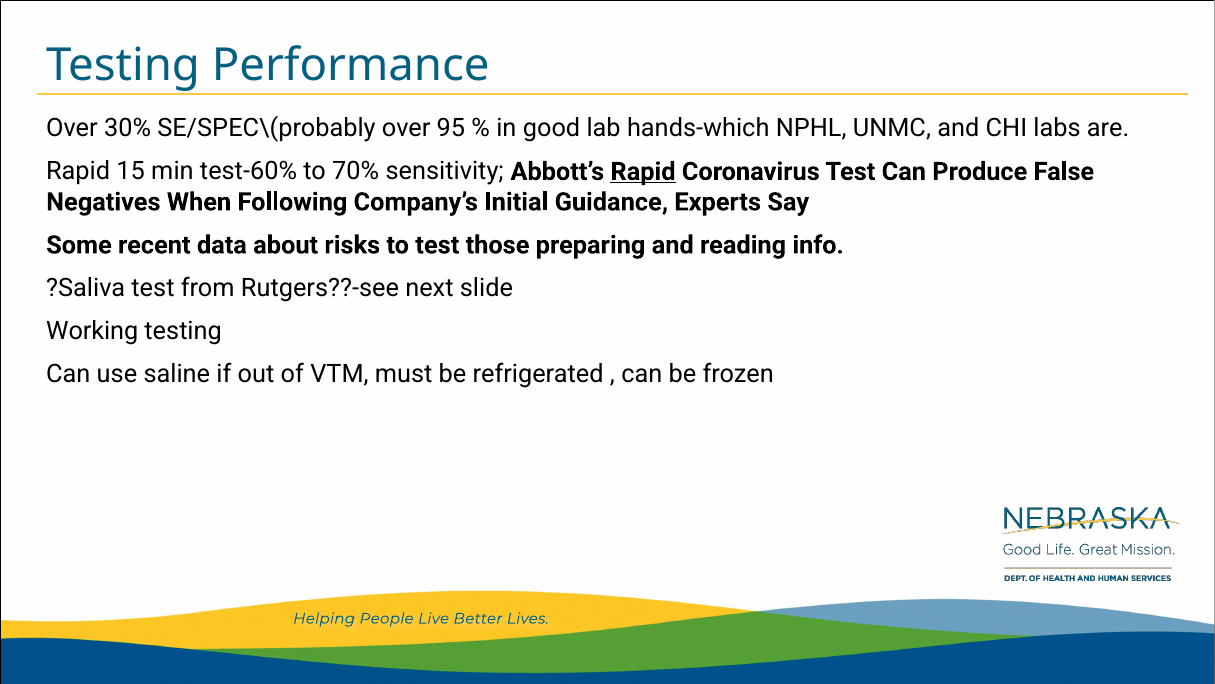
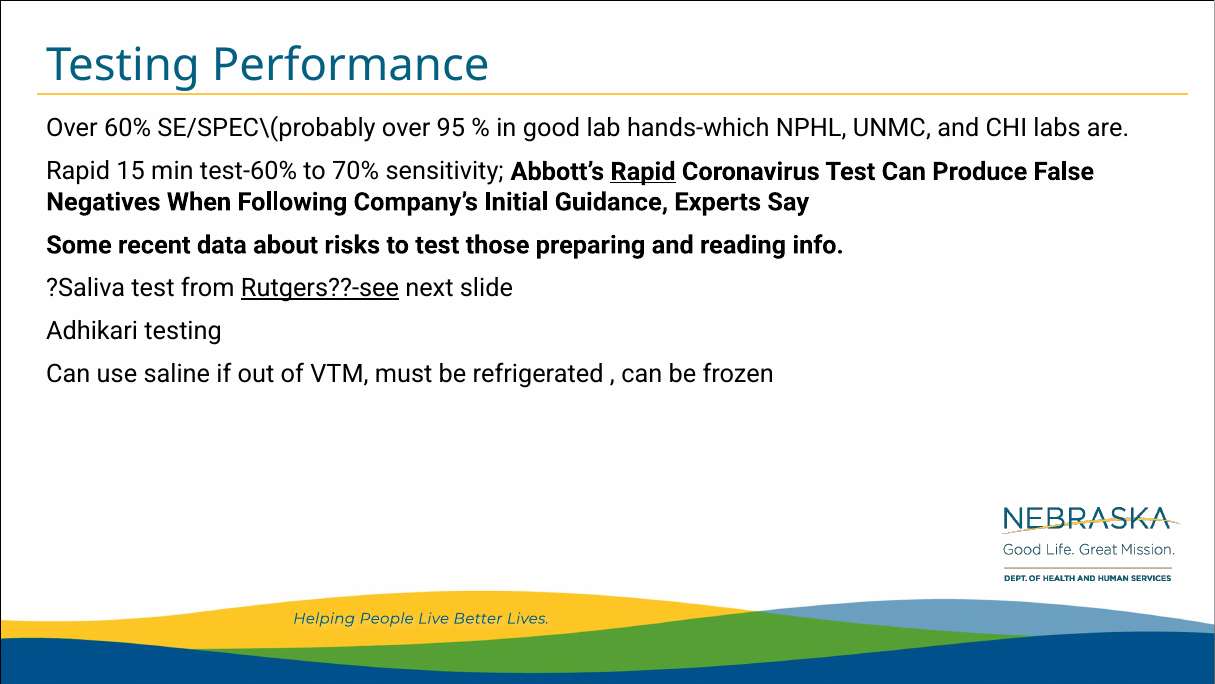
30%: 30% -> 60% (128, 128)
Rutgers??-see underline: none -> present (320, 288)
Working: Working -> Adhikari (92, 331)
